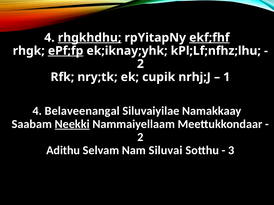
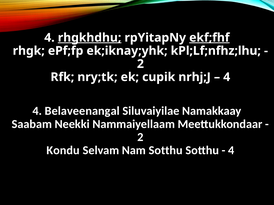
ePf;fp underline: present -> none (66, 51)
1: 1 -> 4 (227, 77)
Neekki underline: present -> none (72, 124)
Adithu: Adithu -> Kondu (63, 151)
Nam Siluvai: Siluvai -> Sotthu (166, 151)
3: 3 -> 4 (231, 151)
